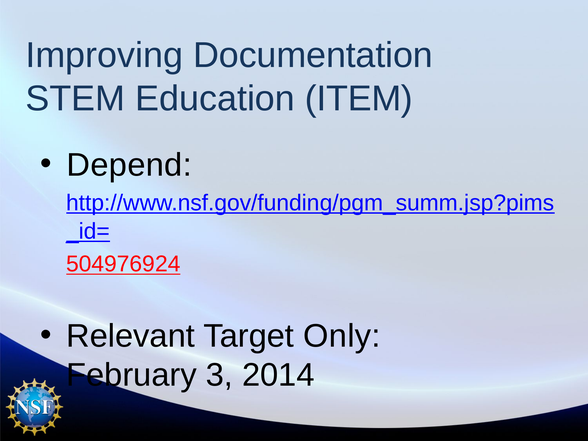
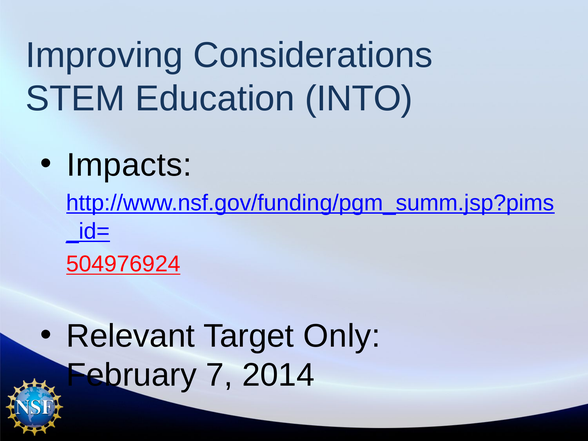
Documentation: Documentation -> Considerations (313, 55)
ITEM: ITEM -> INTO (359, 99)
Depend: Depend -> Impacts (129, 165)
3: 3 -> 7 (219, 375)
